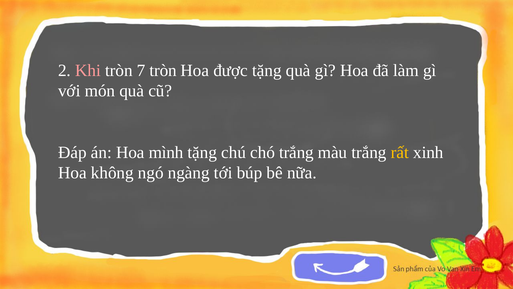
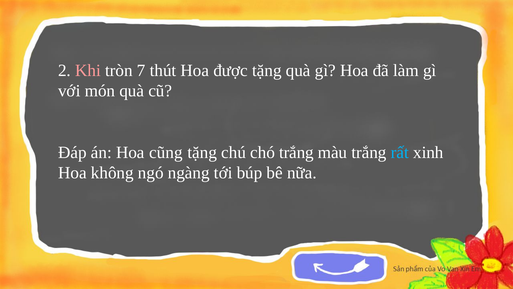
7 tròn: tròn -> thút (163, 70)
mình: mình -> cũng (166, 152)
rất colour: yellow -> light blue (400, 152)
